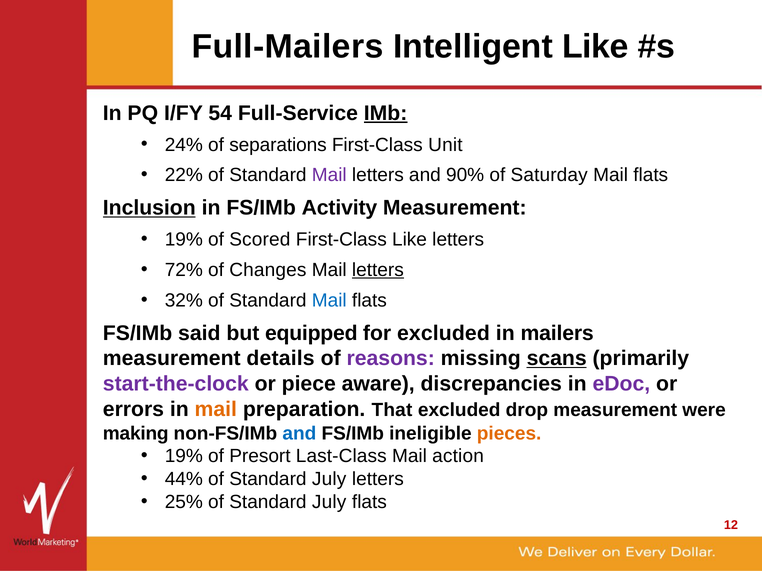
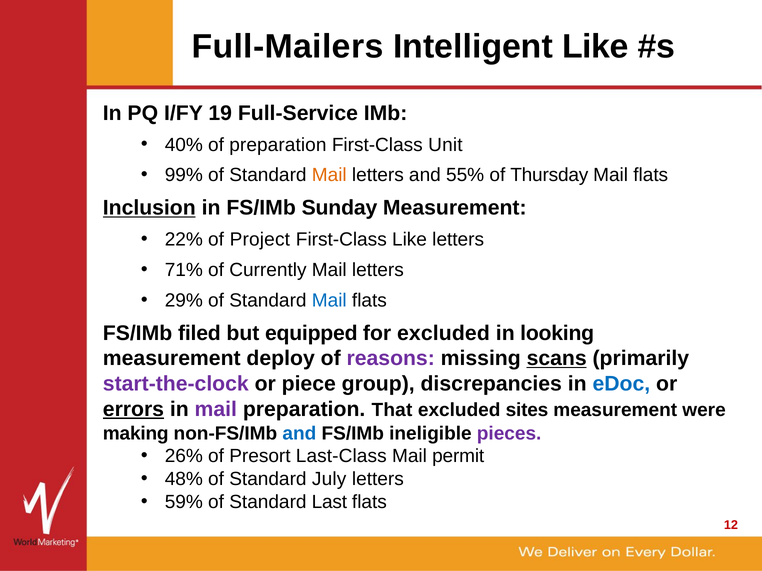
54: 54 -> 19 (220, 113)
IMb underline: present -> none (386, 113)
24%: 24% -> 40% (184, 145)
of separations: separations -> preparation (278, 145)
22%: 22% -> 99% (184, 175)
Mail colour: purple -> orange (329, 175)
90%: 90% -> 55% (465, 175)
Saturday: Saturday -> Thursday (549, 175)
Activity: Activity -> Sunday (339, 208)
19%: 19% -> 22% (184, 240)
Scored: Scored -> Project (260, 240)
72%: 72% -> 71% (184, 270)
Changes: Changes -> Currently (268, 270)
letters underline: present -> none (378, 270)
32%: 32% -> 29% (184, 301)
said: said -> filed (199, 333)
mailers: mailers -> looking (557, 333)
details: details -> deploy (281, 359)
aware: aware -> group (378, 384)
eDoc colour: purple -> blue (621, 384)
errors underline: none -> present (133, 410)
mail colour: orange -> purple (216, 410)
drop: drop -> sites (527, 410)
pieces colour: orange -> purple (509, 434)
19%: 19% -> 26% (184, 456)
action: action -> permit (458, 456)
44%: 44% -> 48% (184, 479)
25%: 25% -> 59% (184, 502)
July: July -> Last (329, 502)
